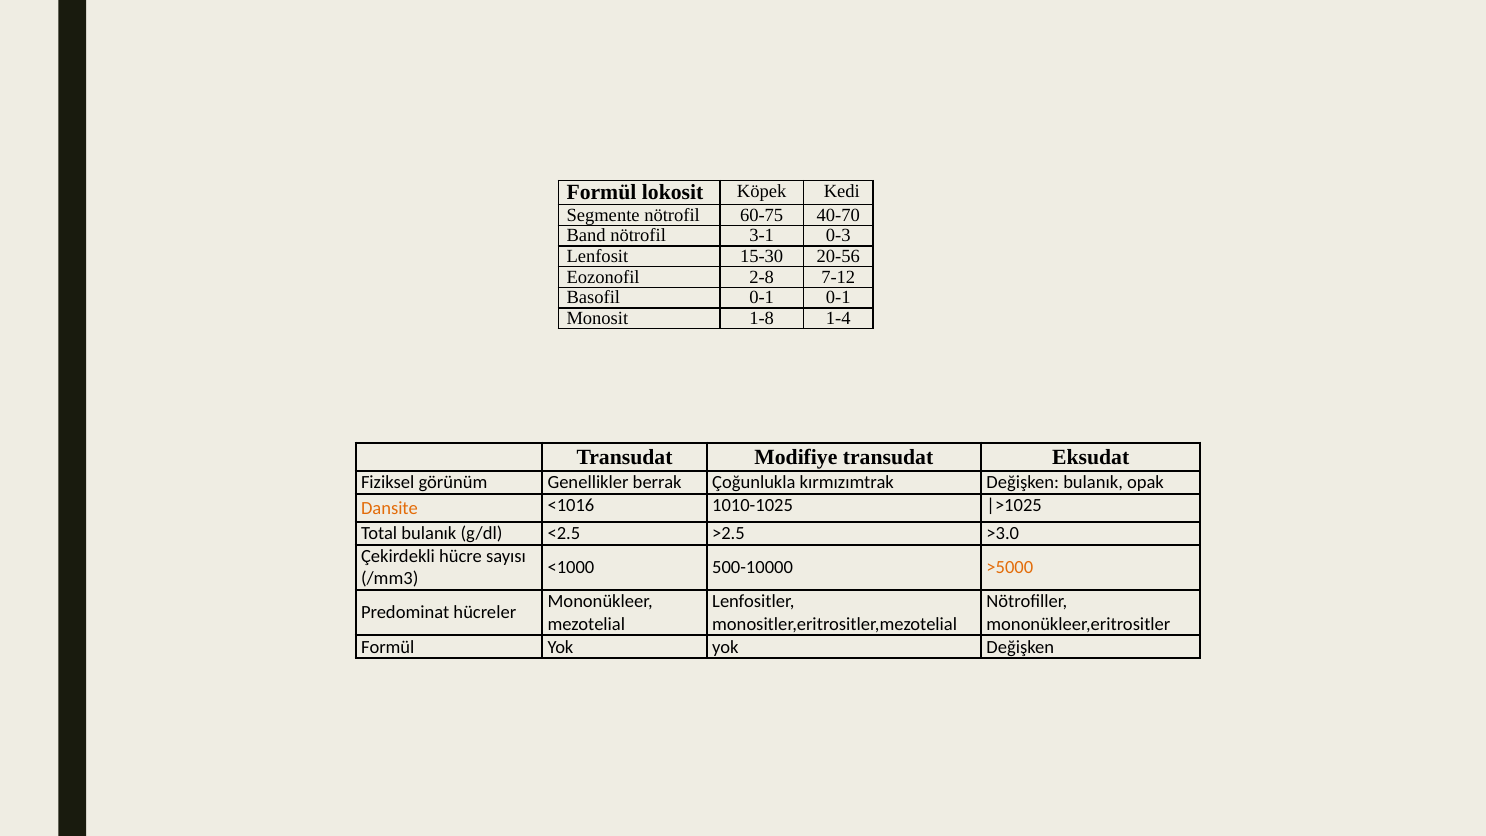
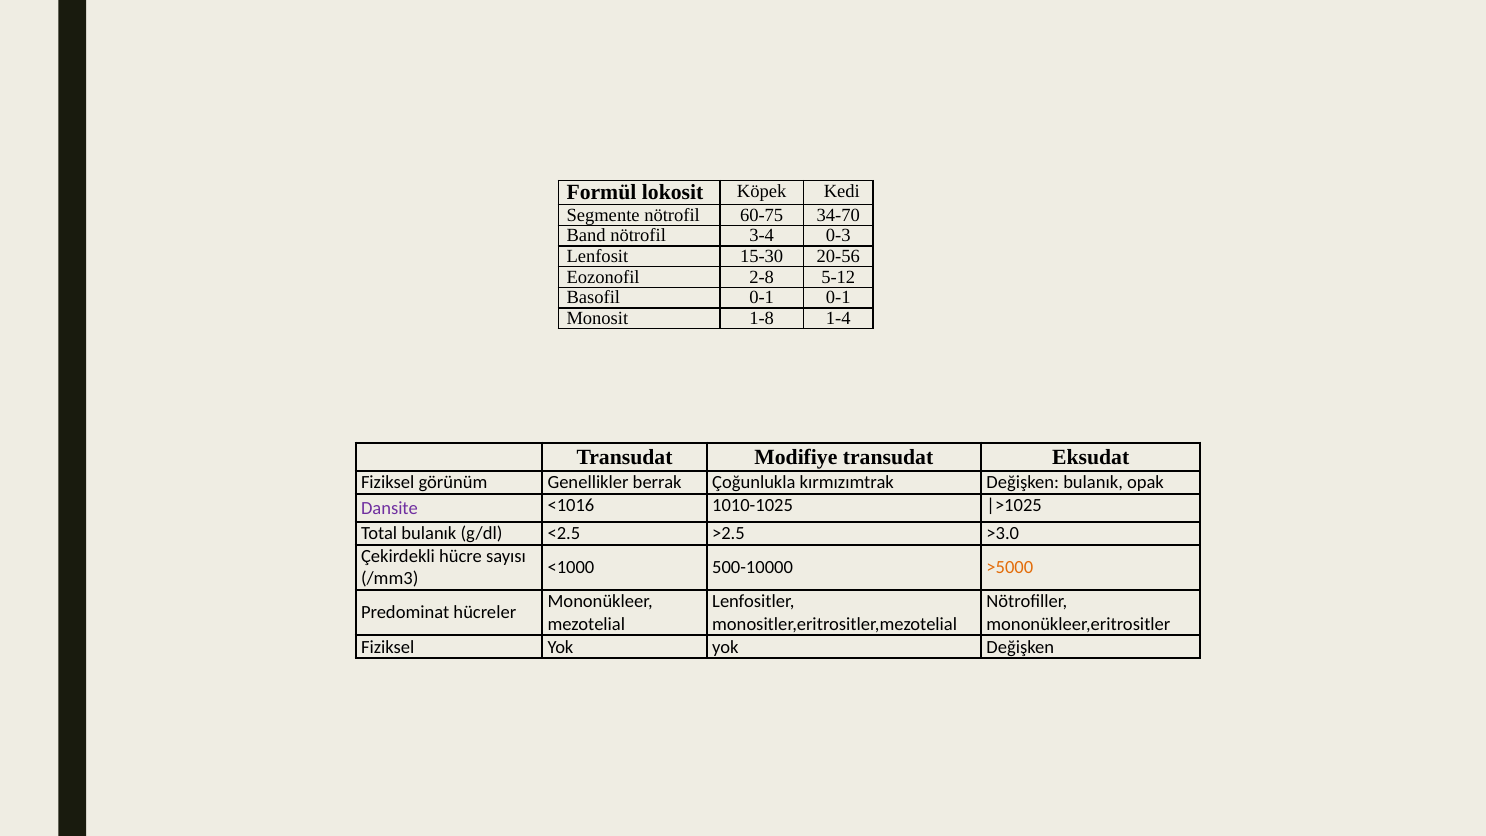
40-70: 40-70 -> 34-70 (838, 215)
3-1: 3-1 -> 3-4 (762, 236)
7-12: 7-12 -> 5-12 (838, 277)
Dansite colour: orange -> purple (389, 508)
Formül: Formül -> Fiziksel (388, 647)
